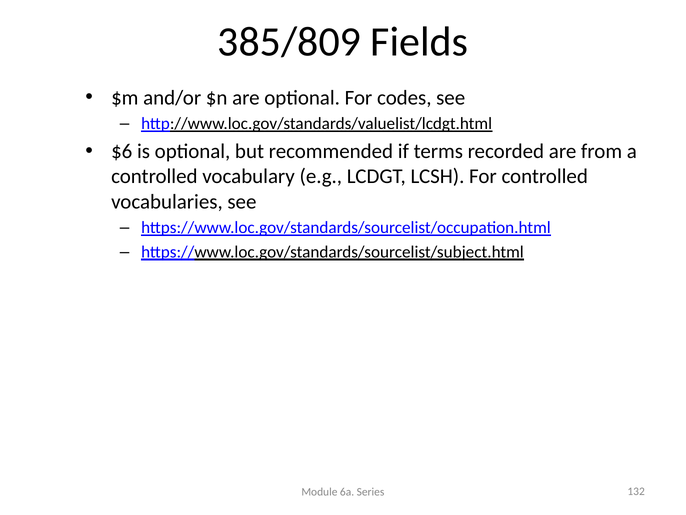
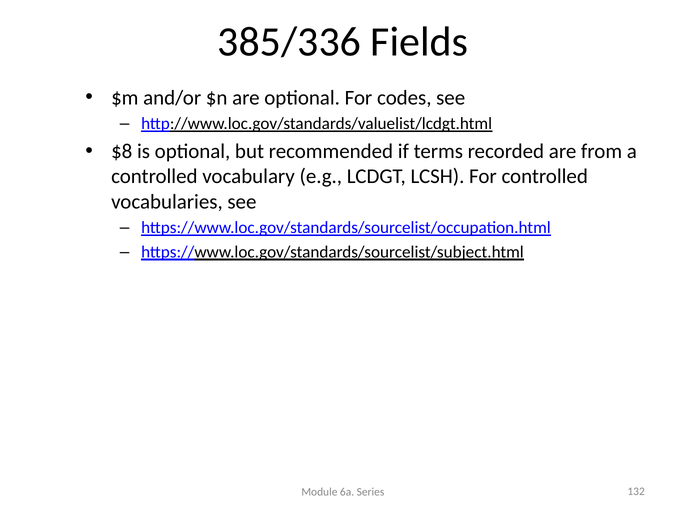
385/809: 385/809 -> 385/336 (289, 42)
$6: $6 -> $8 (122, 151)
